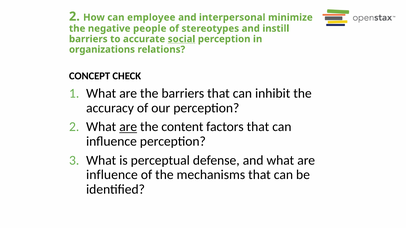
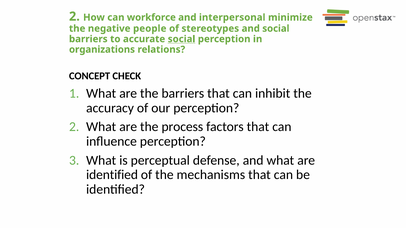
employee: employee -> workforce (151, 17)
and instill: instill -> social (276, 29)
are underline: present -> none (128, 127)
content: content -> process (182, 127)
influence: influence -> identified (112, 175)
